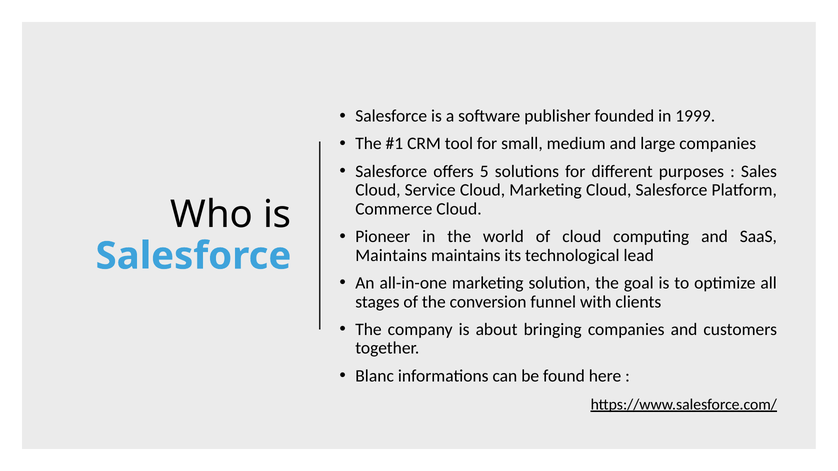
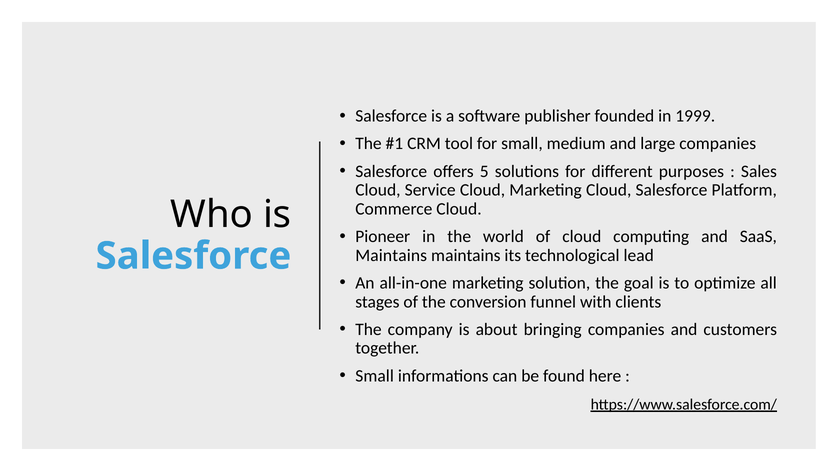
Blanc: Blanc -> Small (375, 376)
